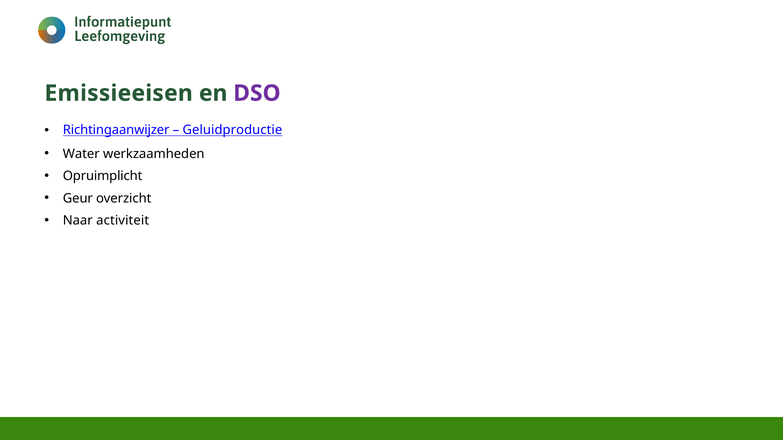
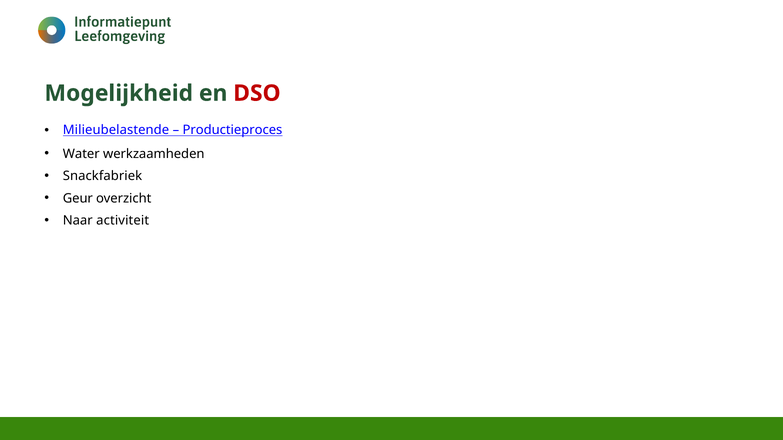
Emissieeisen: Emissieeisen -> Mogelijkheid (119, 93)
DSO colour: purple -> red (257, 93)
Richtingaanwijzer: Richtingaanwijzer -> Milieubelastende (116, 130)
Geluidproductie: Geluidproductie -> Productieproces (232, 130)
Opruimplicht: Opruimplicht -> Snackfabriek (102, 176)
